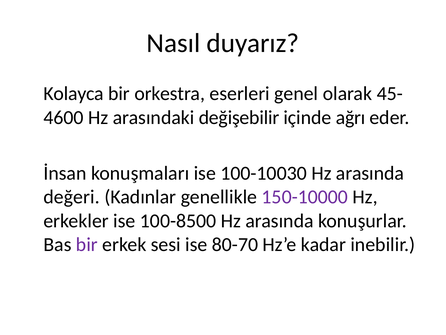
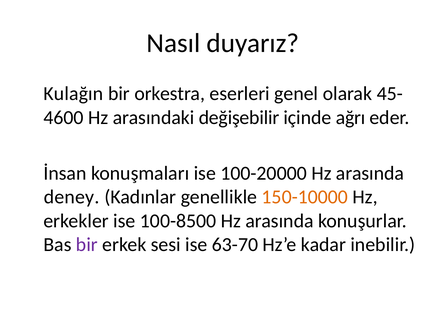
Kolayca: Kolayca -> Kulağın (73, 94)
100-10030: 100-10030 -> 100-20000 (264, 173)
değeri: değeri -> deney (72, 197)
150-10000 colour: purple -> orange (305, 197)
80-70: 80-70 -> 63-70 (235, 244)
